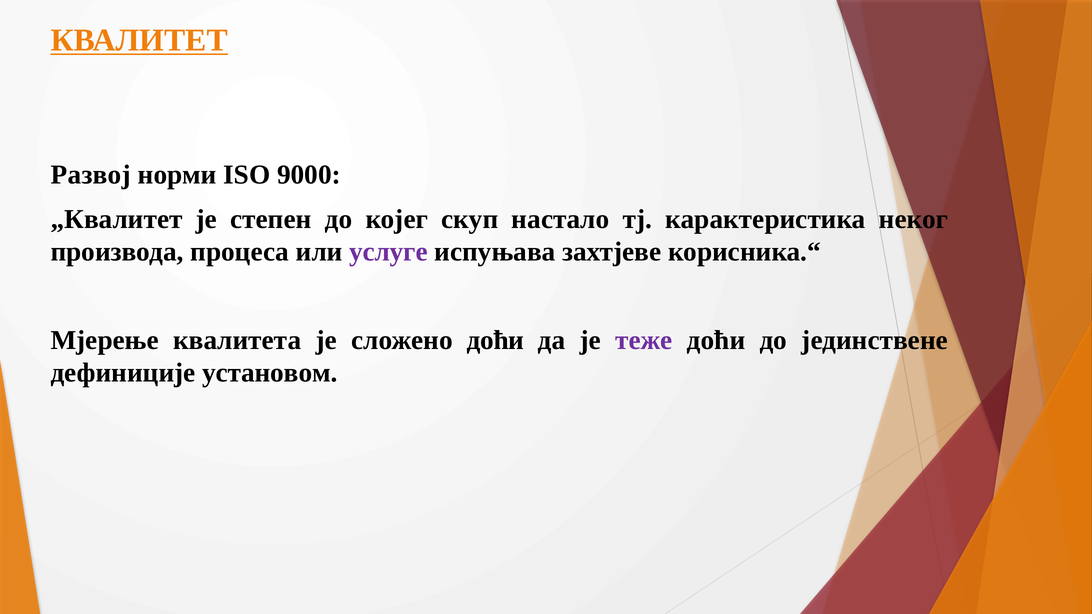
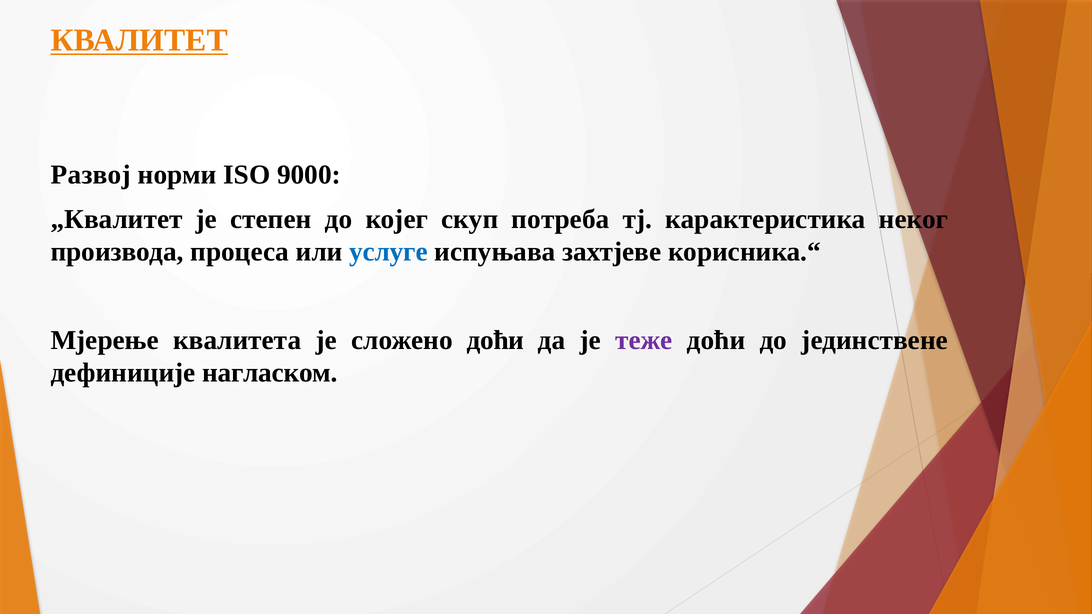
настало: настало -> потреба (561, 219)
услуге colour: purple -> blue (389, 252)
установом: установом -> нагласком (270, 373)
